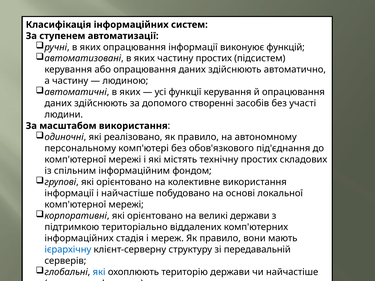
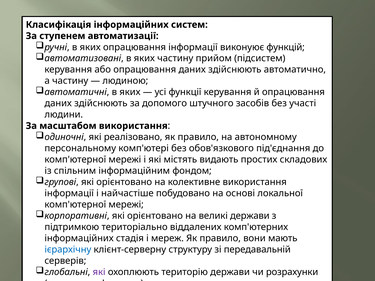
частину простих: простих -> прийом (214, 58)
створенні: створенні -> штучного (211, 103)
технічну: технічну -> видають (219, 160)
які colour: blue -> purple (99, 272)
чи найчастіше: найчастіше -> розрахунки (292, 272)
